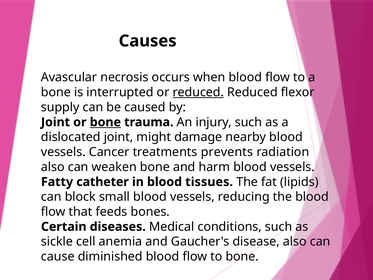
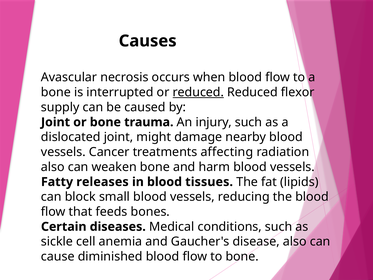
bone underline: present -> none (105, 122)
prevents: prevents -> affecting (227, 152)
catheter: catheter -> releases (102, 182)
